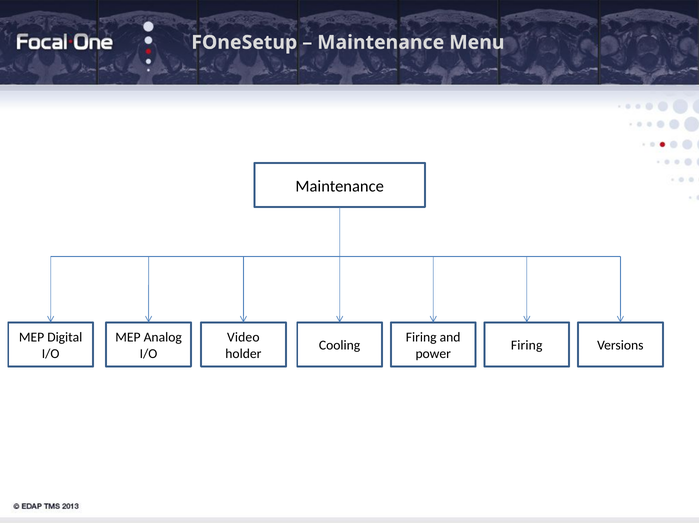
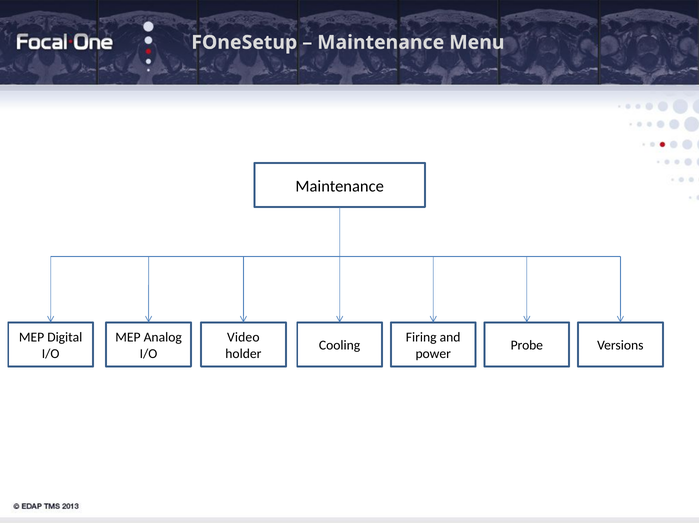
Firing: Firing -> Probe (527, 346)
